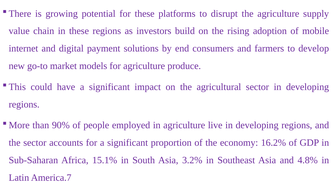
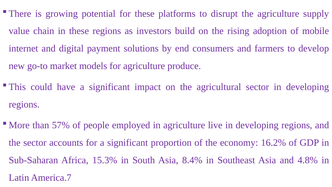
90%: 90% -> 57% (61, 125)
15.1%: 15.1% -> 15.3% (105, 160)
3.2%: 3.2% -> 8.4% (192, 160)
